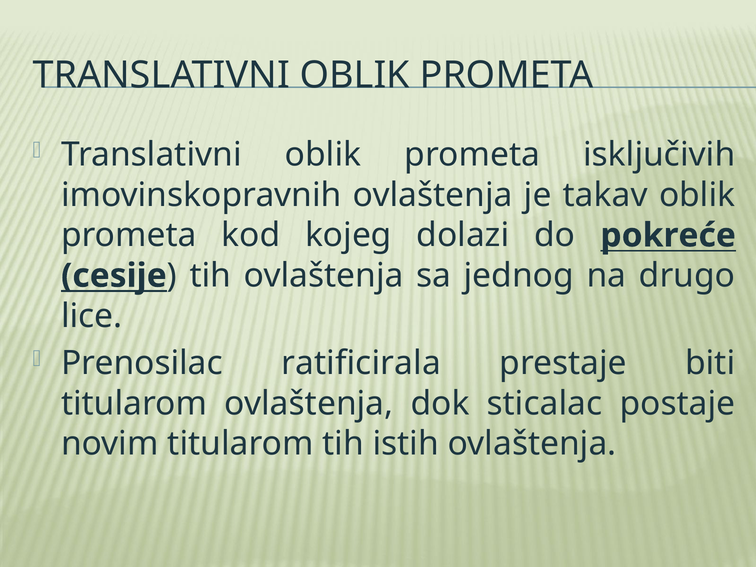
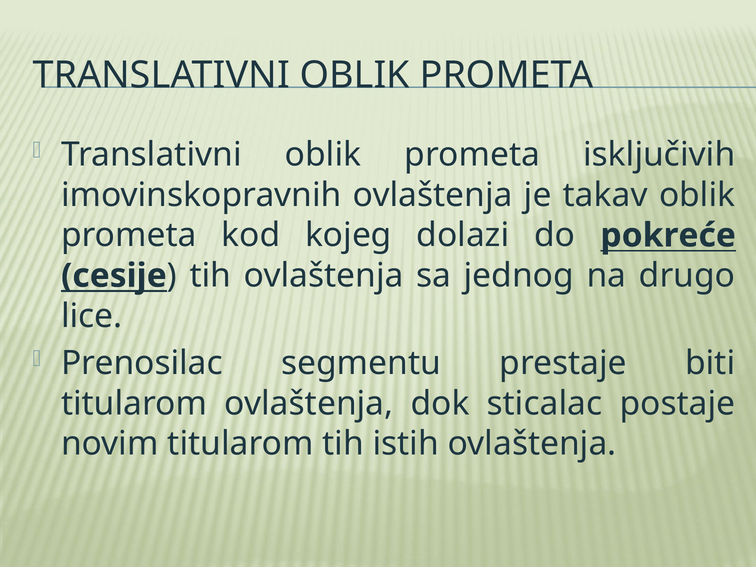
ratificirala: ratificirala -> segmentu (361, 363)
